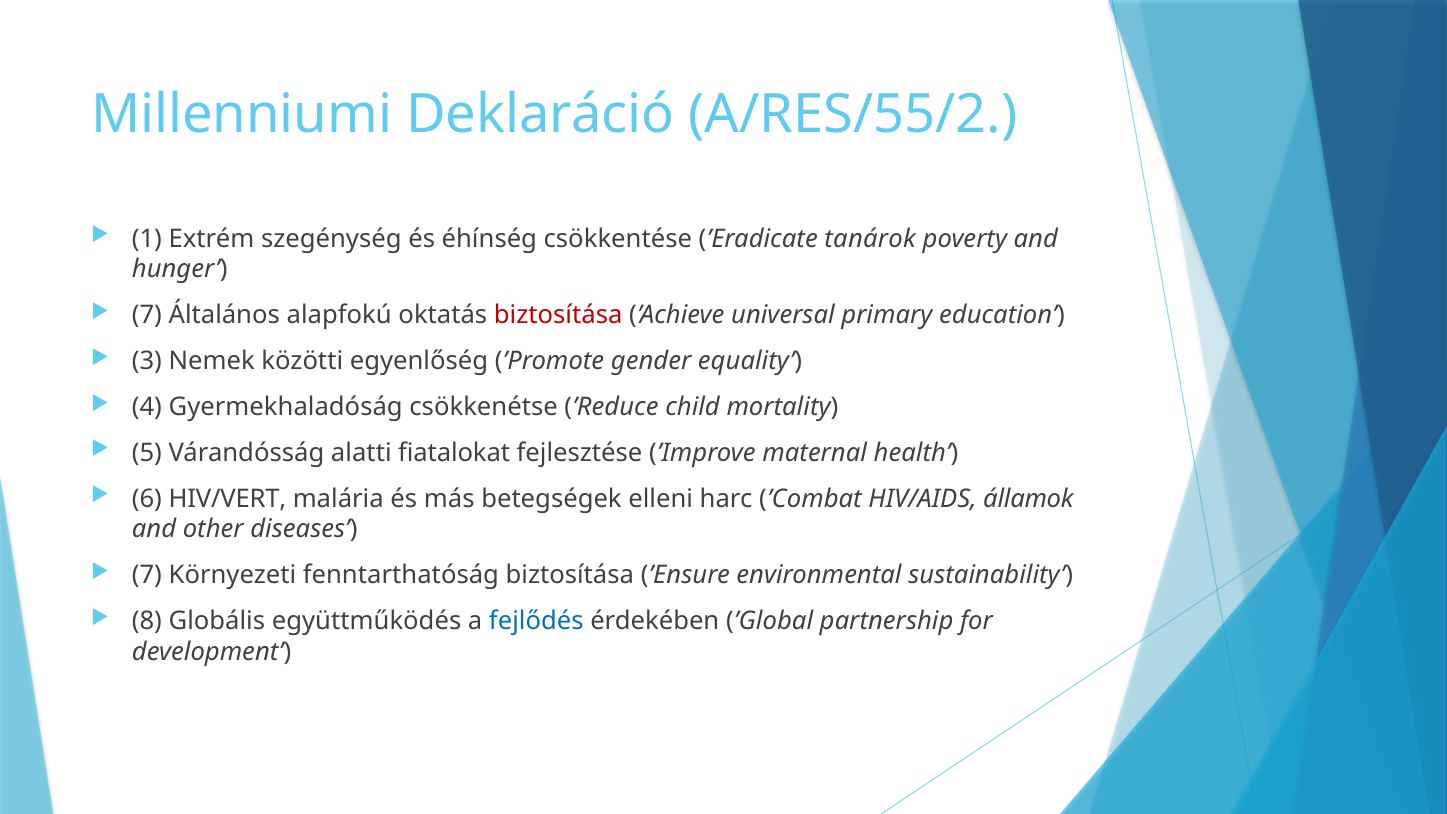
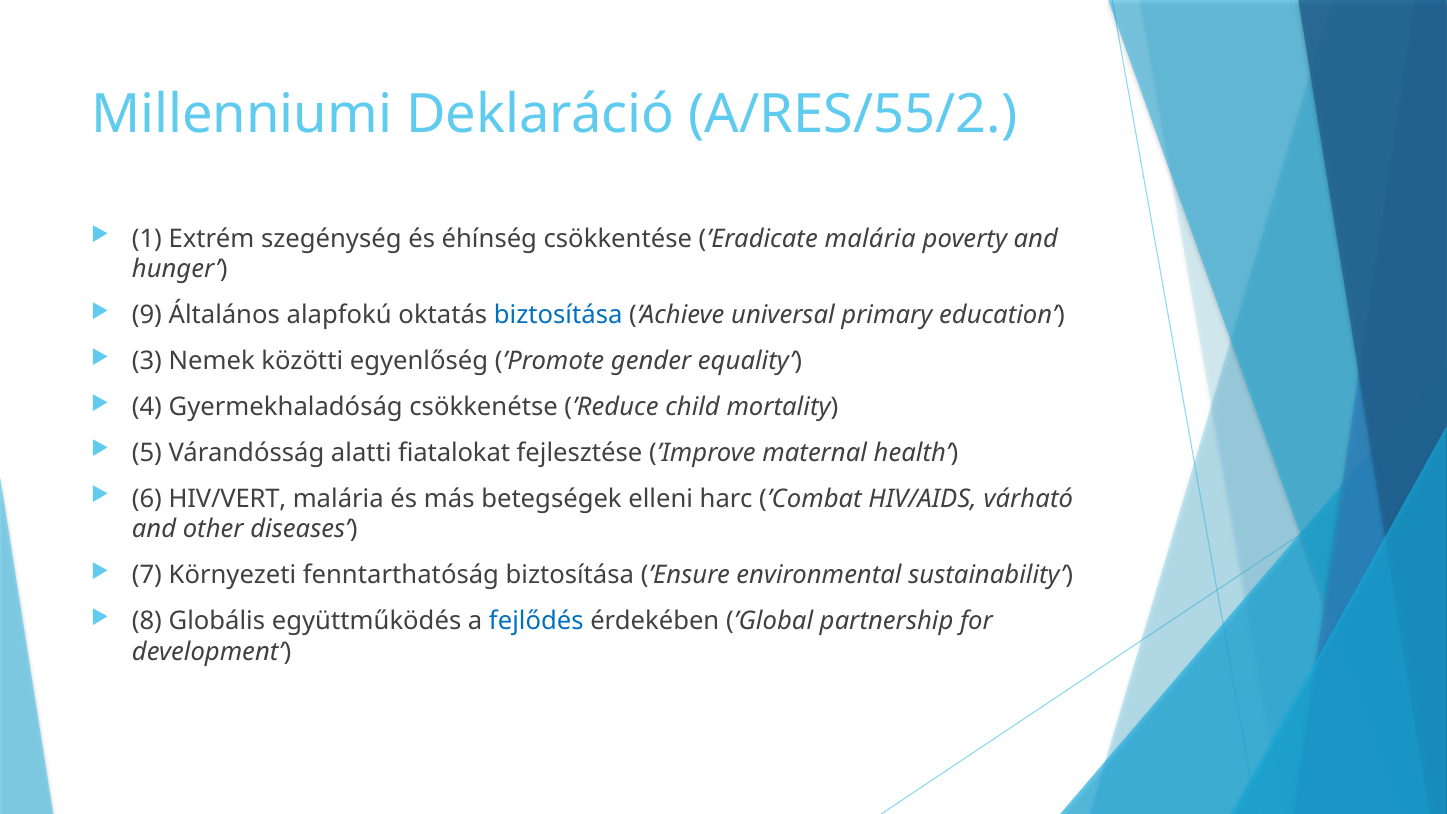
’Eradicate tanárok: tanárok -> malária (870, 239)
7: 7 -> 9 (147, 315)
biztosítása colour: red -> blue (558, 315)
államok: államok -> várható (1028, 499)
